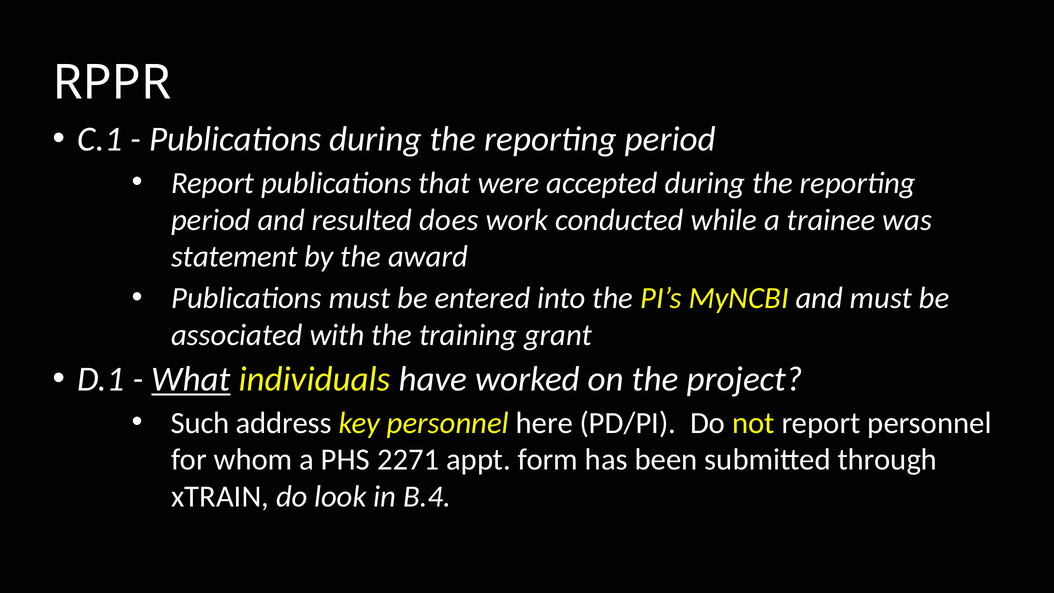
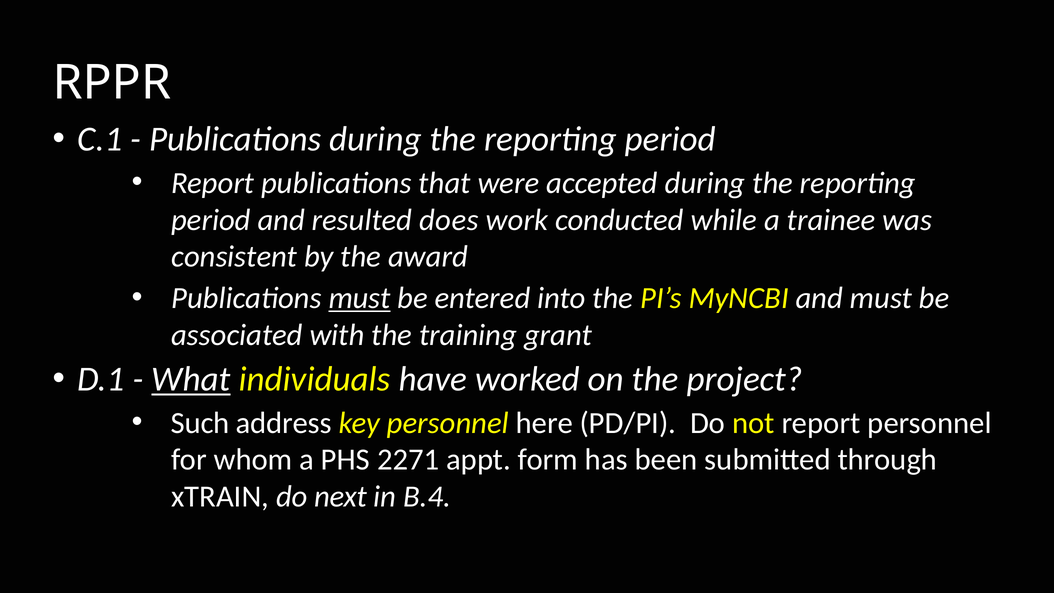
statement: statement -> consistent (234, 257)
must underline: none -> present (360, 298)
look: look -> next (341, 497)
